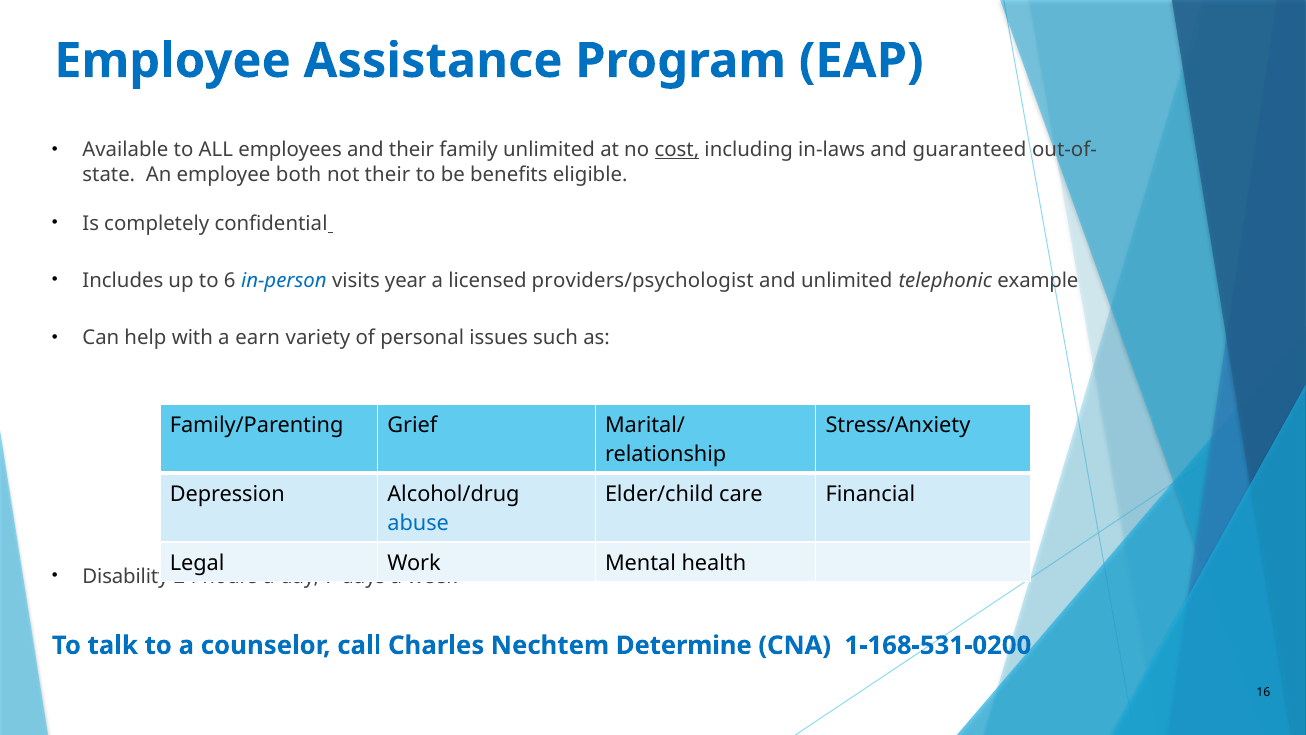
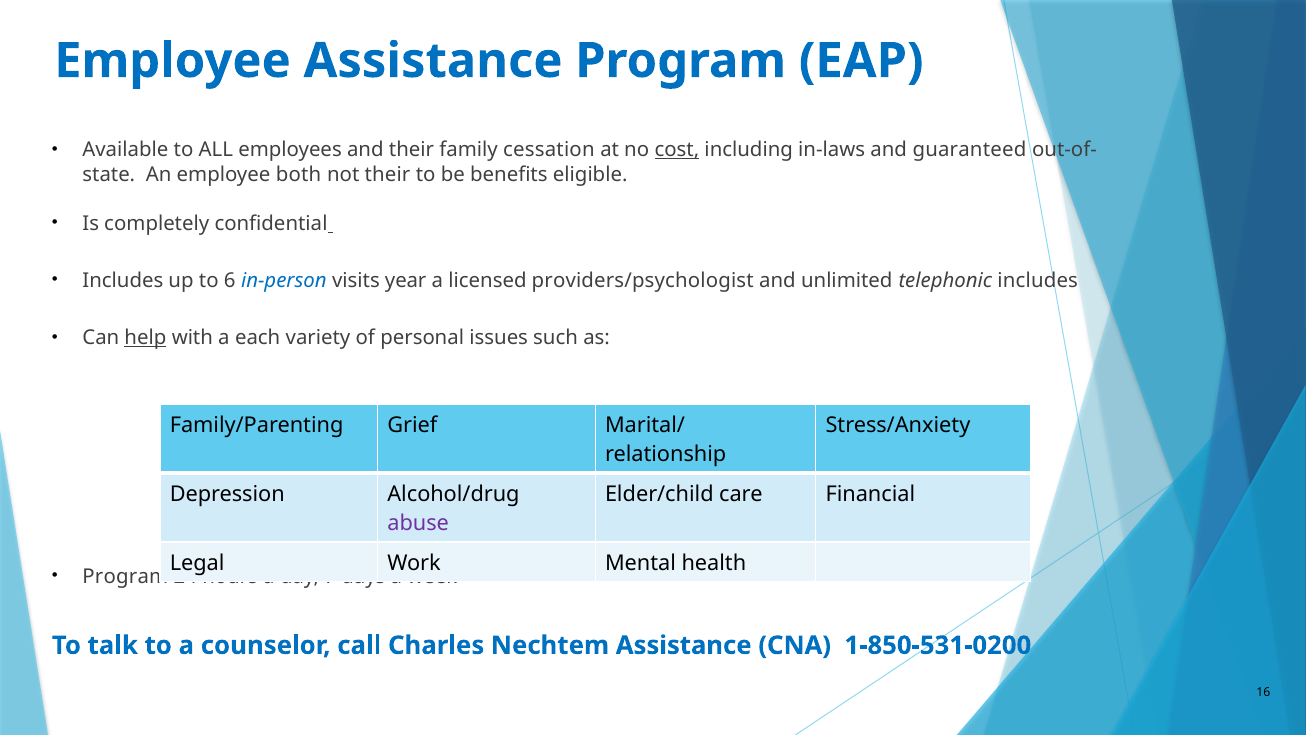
family unlimited: unlimited -> cessation (549, 150)
telephonic example: example -> includes (1038, 280)
help underline: none -> present (145, 338)
earn: earn -> each (258, 338)
abuse colour: blue -> purple (418, 523)
Disability: Disability -> Program (125, 576)
Nechtem Determine: Determine -> Assistance (684, 645)
1-168-531-0200: 1-168-531-0200 -> 1-850-531-0200 (938, 645)
